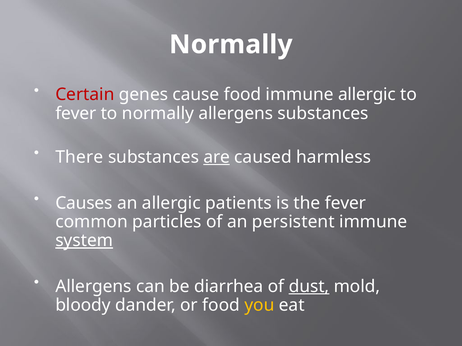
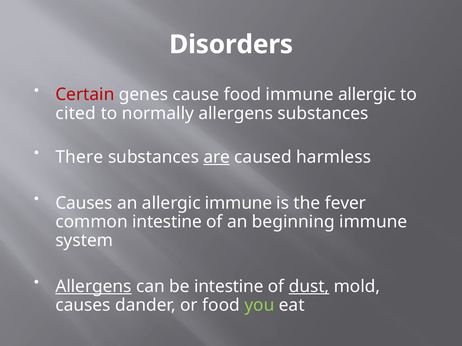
Normally: Normally -> Disorders (231, 45)
fever: fever -> cited (76, 113)
allergic patients: patients -> immune (239, 203)
common particles: particles -> intestine (167, 222)
persistent: persistent -> beginning (293, 222)
system underline: present -> none (84, 241)
Allergens underline: none -> present (93, 287)
be diarrhea: diarrhea -> intestine (229, 287)
bloody: bloody -> causes (83, 306)
you colour: yellow -> light green (259, 306)
